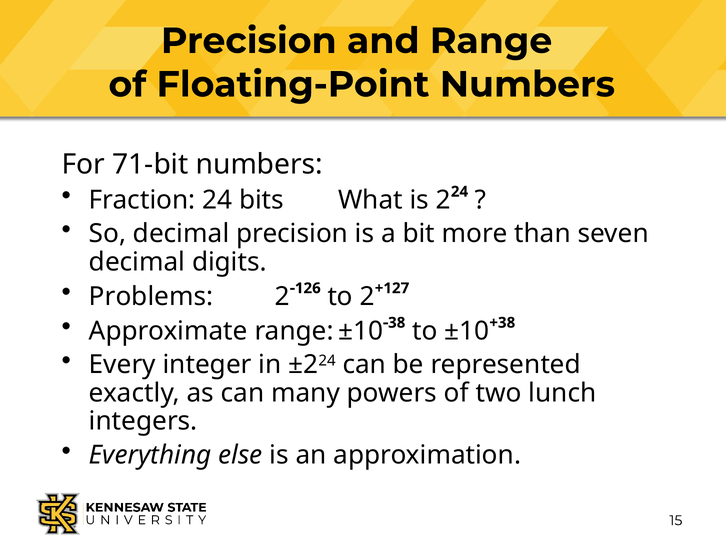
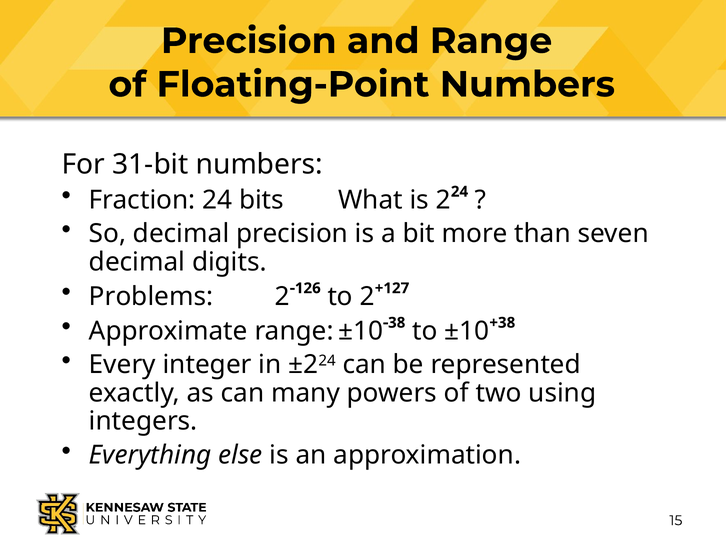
71-bit: 71-bit -> 31-bit (150, 164)
lunch: lunch -> using (562, 393)
